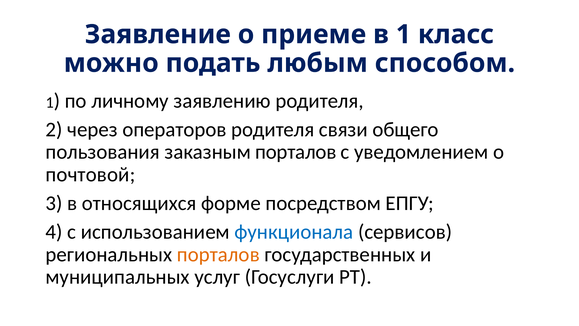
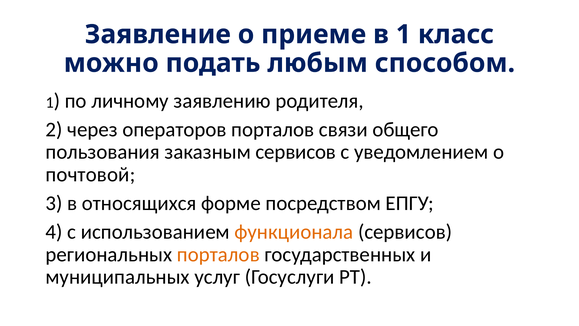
операторов родителя: родителя -> порталов (273, 129)
заказным порталов: порталов -> сервисов (296, 152)
функционала colour: blue -> orange (294, 232)
